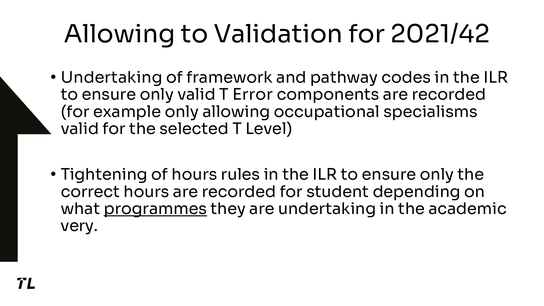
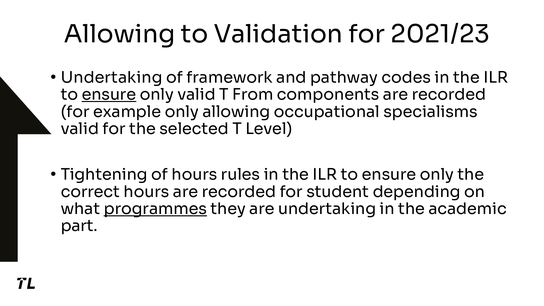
2021/42: 2021/42 -> 2021/23 (440, 34)
ensure underline: none -> present (109, 95)
Error: Error -> From (253, 95)
very: very -> part (79, 226)
